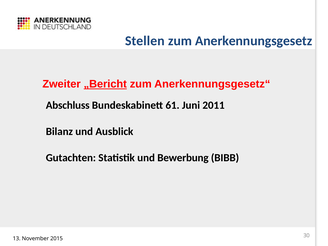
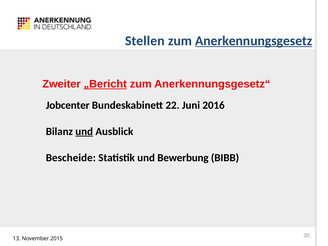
Anerkennungsgesetz underline: none -> present (254, 41)
Abschluss: Abschluss -> Jobcenter (68, 105)
61: 61 -> 22 (173, 105)
2011: 2011 -> 2016 (214, 105)
und underline: none -> present (84, 131)
Gutachten: Gutachten -> Bescheide (71, 158)
